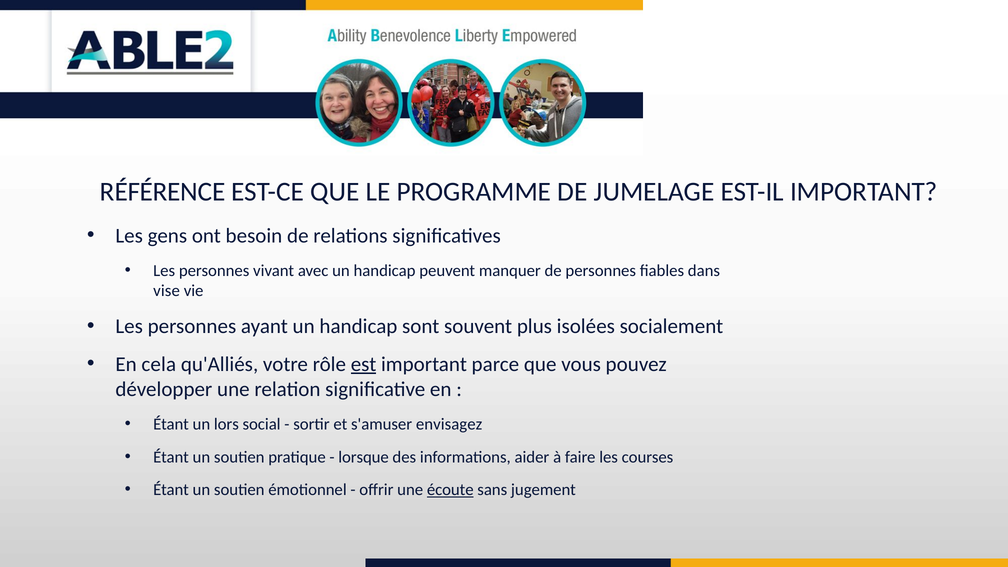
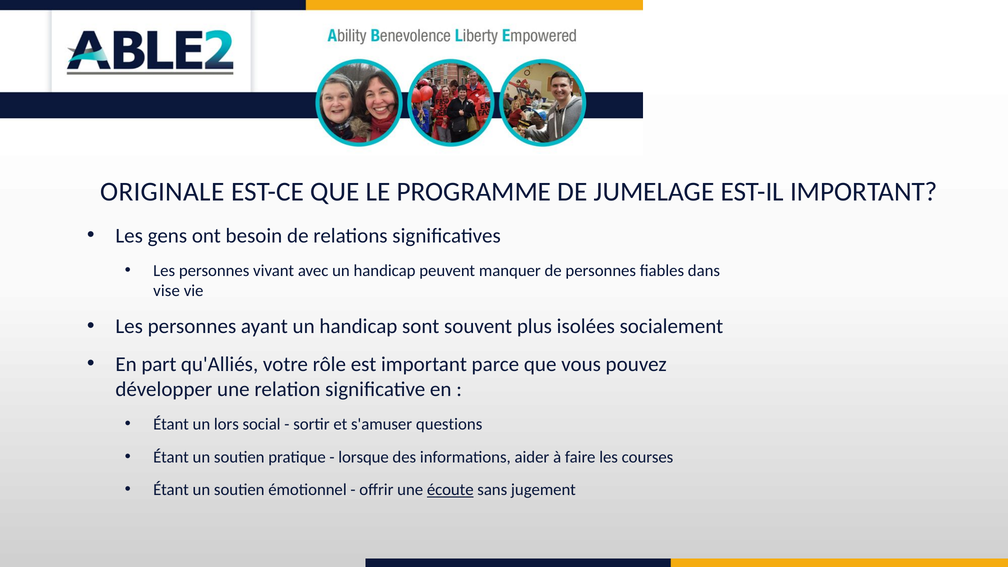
RÉFÉRENCE: RÉFÉRENCE -> ORIGINALE (162, 192)
cela: cela -> part (159, 364)
est underline: present -> none (364, 364)
envisagez: envisagez -> questions (449, 424)
